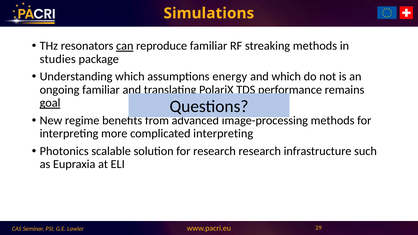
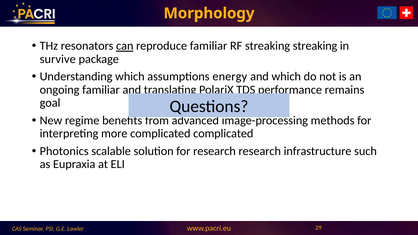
Simulations: Simulations -> Morphology (209, 13)
streaking methods: methods -> streaking (315, 46)
studies: studies -> survive (58, 59)
goal underline: present -> none (50, 103)
complicated interpreting: interpreting -> complicated (223, 134)
